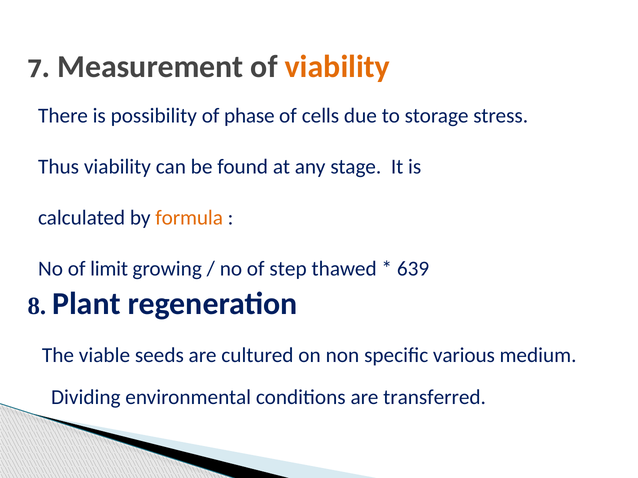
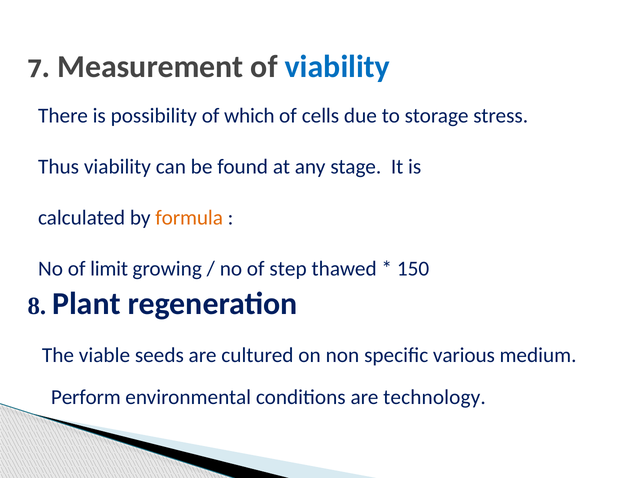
viability colour: orange -> blue (337, 67)
phase: phase -> which (249, 116)
639: 639 -> 150 (413, 269)
Dividing: Dividing -> Perform (86, 398)
transferred: transferred -> technology (435, 398)
